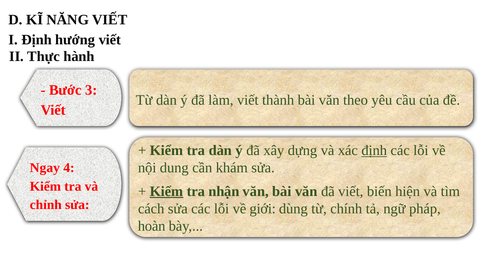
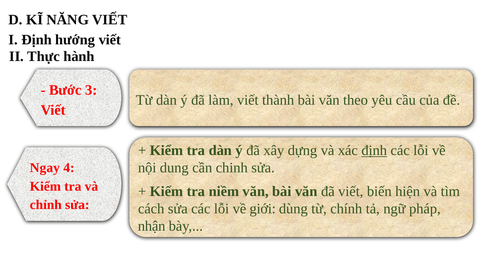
khám: khám -> chinh (232, 168)
Kiểm underline: present -> none (166, 191)
nhận: nhận -> niềm (224, 191)
hoàn: hoàn -> nhận (152, 226)
